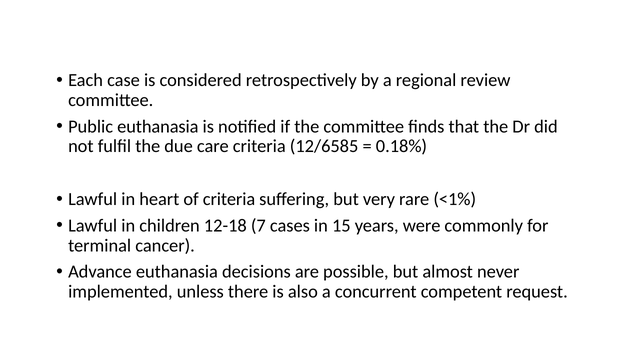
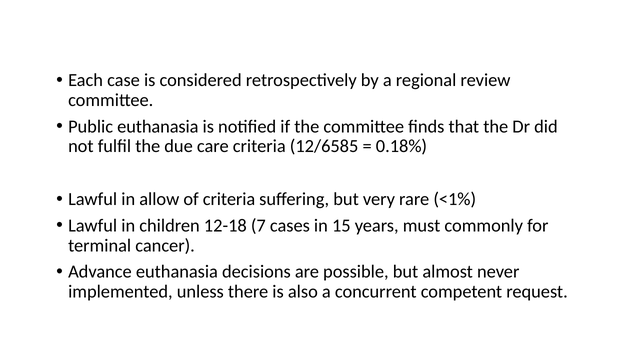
heart: heart -> allow (159, 199)
were: were -> must (422, 226)
